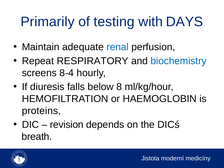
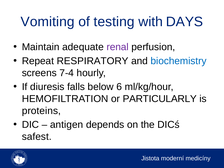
Primarily: Primarily -> Vomiting (48, 22)
renal colour: blue -> purple (118, 47)
8-4: 8-4 -> 7-4 (67, 73)
8: 8 -> 6 (119, 87)
HAEMOGLOBIN: HAEMOGLOBIN -> PARTICULARLY (160, 99)
revision: revision -> antigen (67, 125)
breath: breath -> safest (37, 137)
